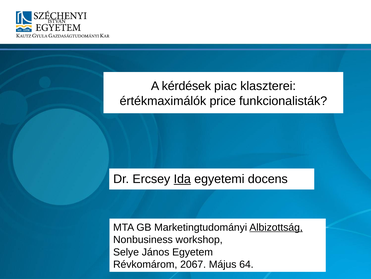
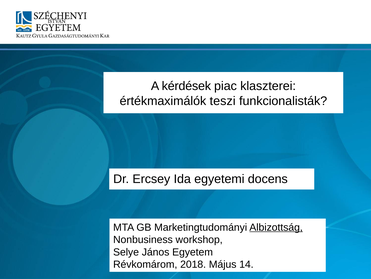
price: price -> teszi (223, 101)
Ida underline: present -> none (182, 178)
2067: 2067 -> 2018 (193, 264)
64: 64 -> 14 (246, 264)
